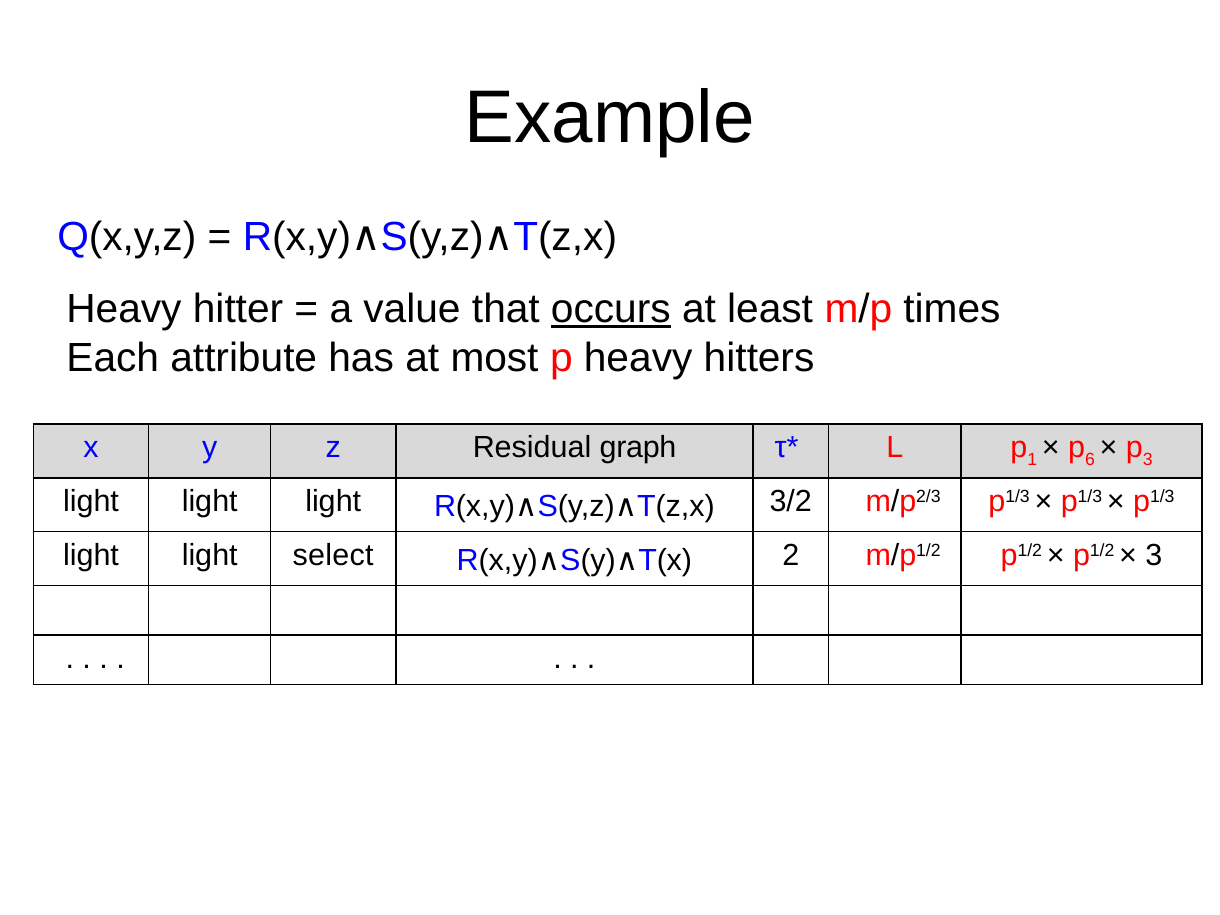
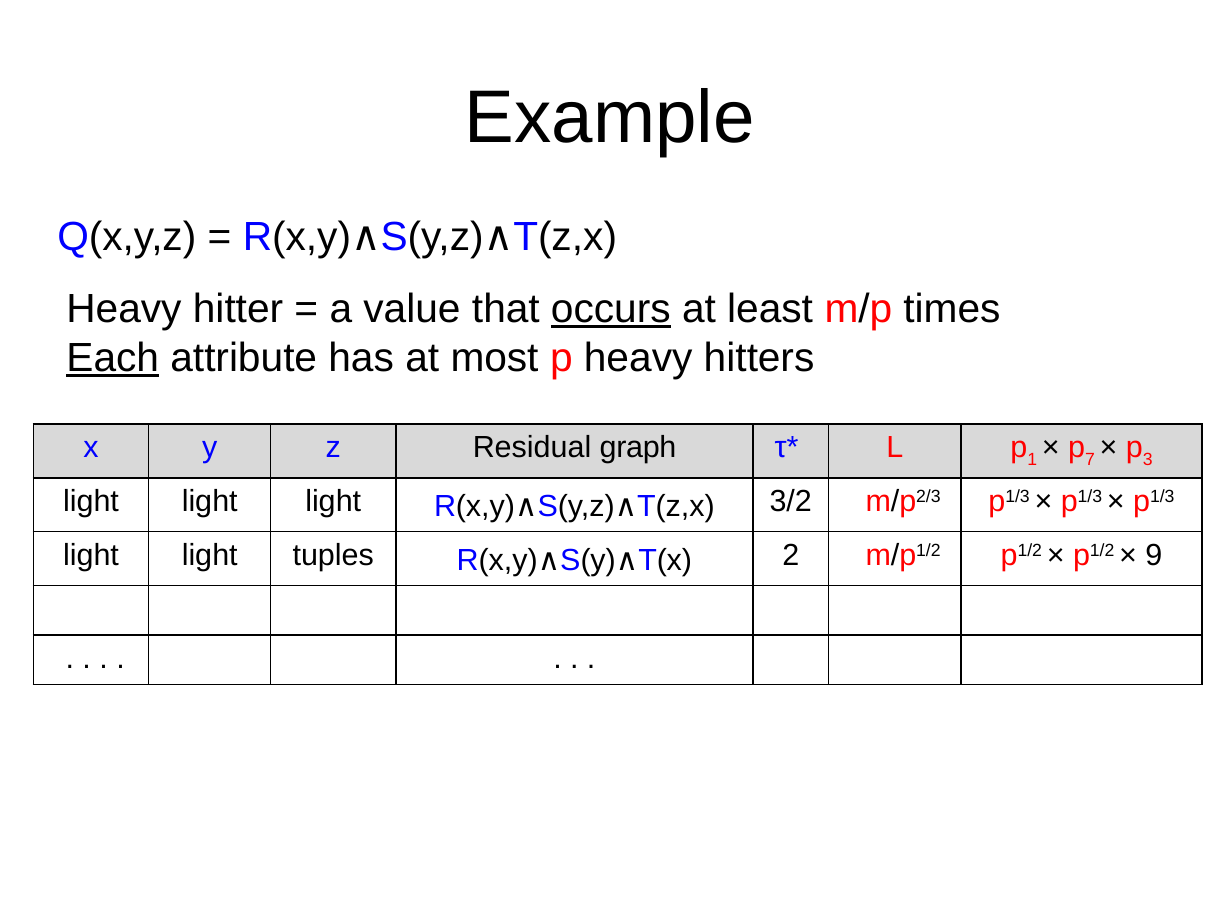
Each underline: none -> present (113, 358)
6: 6 -> 7 (1090, 460)
select: select -> tuples (333, 555)
3: 3 -> 9 (1154, 555)
